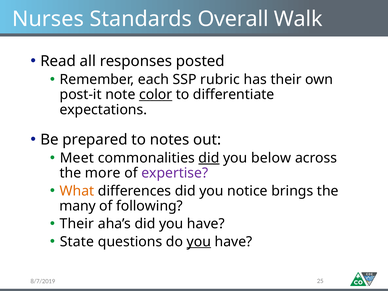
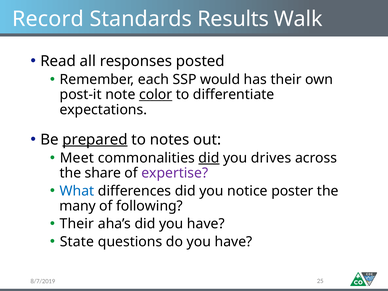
Nurses: Nurses -> Record (48, 19)
Overall: Overall -> Results (233, 19)
rubric: rubric -> would (220, 79)
prepared underline: none -> present (95, 140)
below: below -> drives (271, 158)
more: more -> share (103, 173)
What colour: orange -> blue (77, 191)
brings: brings -> poster (292, 191)
you underline: present -> none (199, 242)
